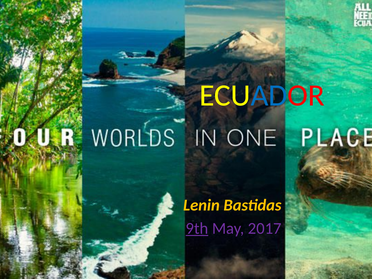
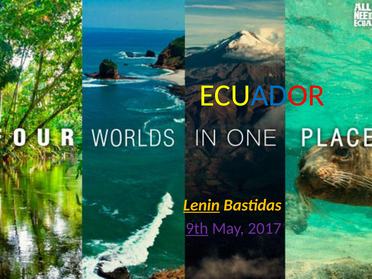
Lenin underline: none -> present (201, 205)
